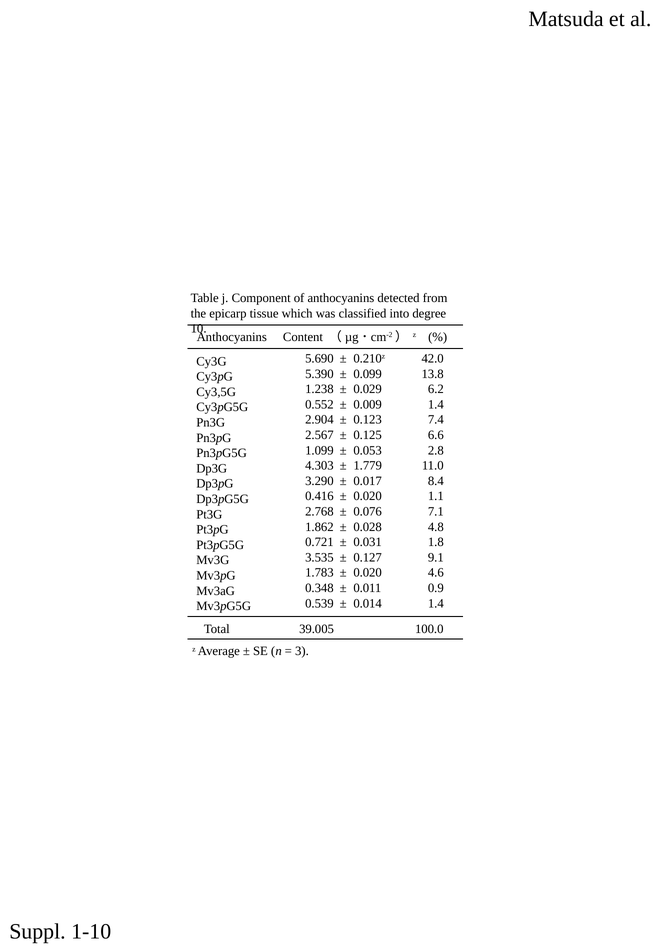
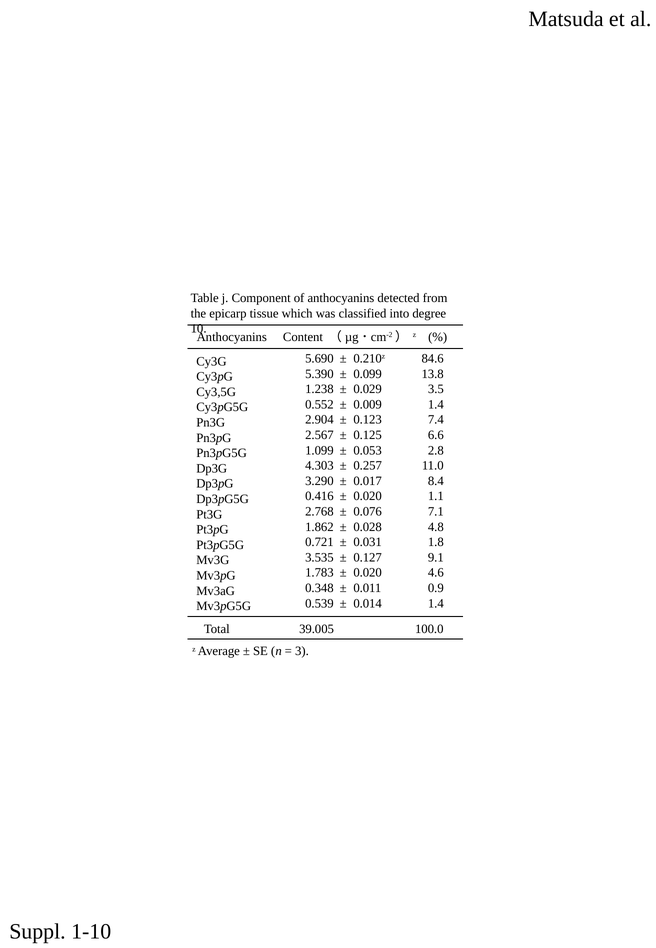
42.0: 42.0 -> 84.6 (433, 358)
6.2: 6.2 -> 3.5 (436, 389)
1.779: 1.779 -> 0.257 (368, 465)
